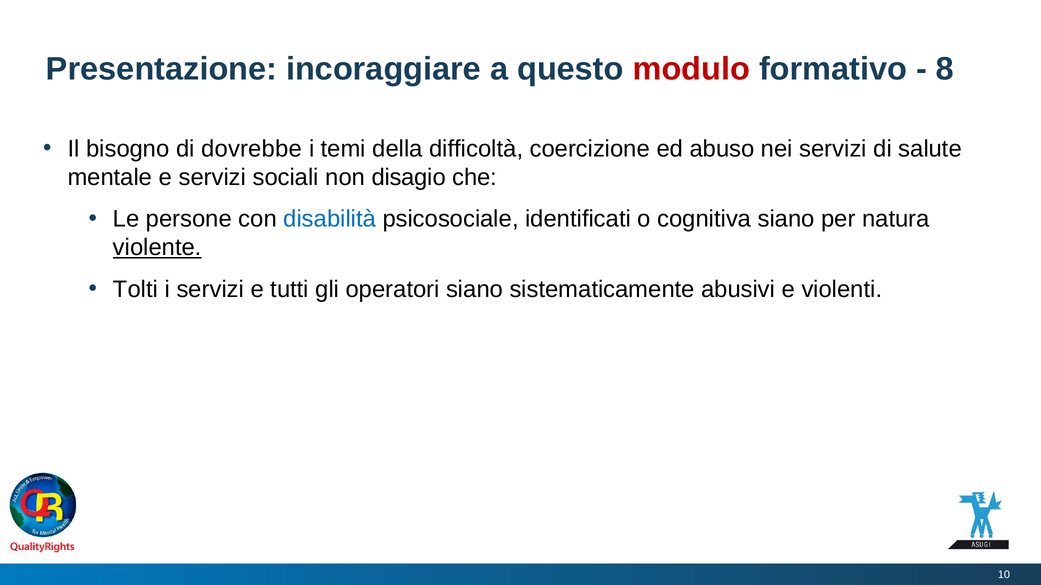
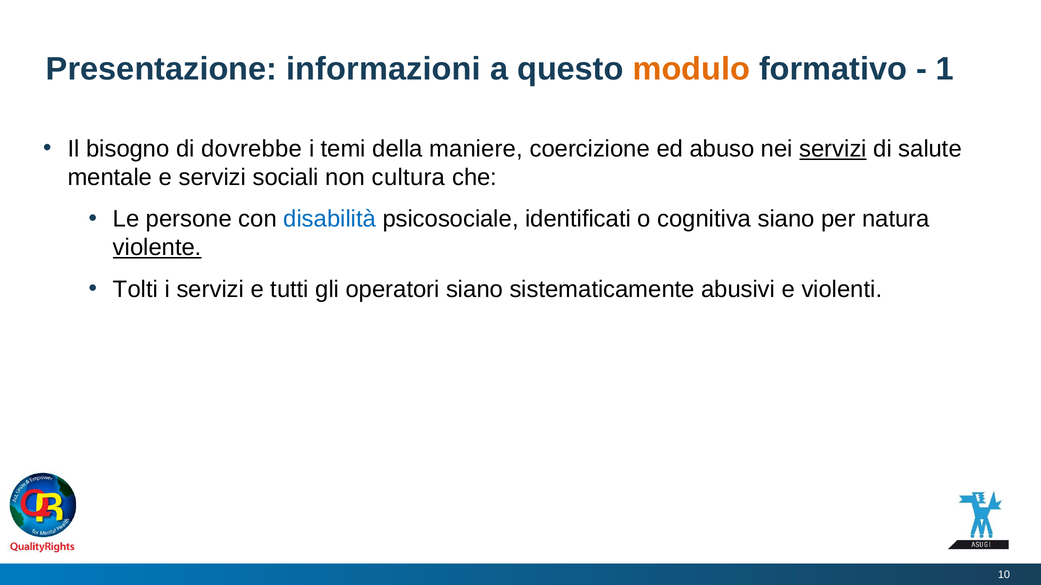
incoraggiare: incoraggiare -> informazioni (383, 69)
modulo colour: red -> orange (691, 69)
8: 8 -> 1 (945, 69)
difficoltà: difficoltà -> maniere (476, 149)
servizi underline: none -> present (833, 149)
disagio: disagio -> cultura (408, 178)
